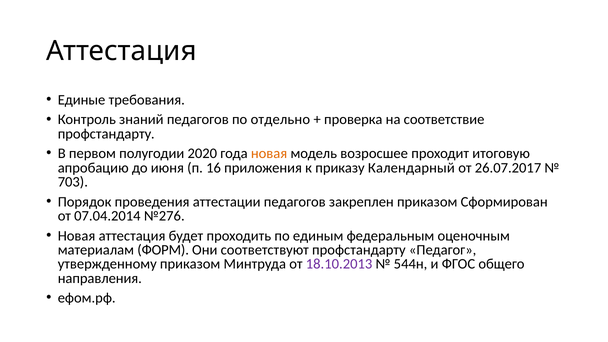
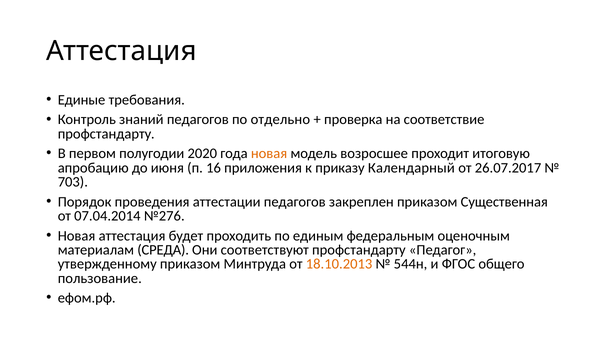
Сформирован: Сформирован -> Существенная (504, 202)
ФОРМ: ФОРМ -> СРЕДА (163, 250)
18.10.2013 colour: purple -> orange (339, 264)
направления: направления -> пользование (100, 278)
